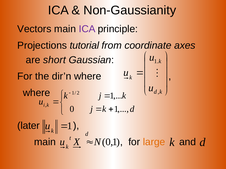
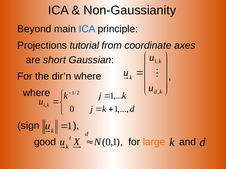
Vectors: Vectors -> Beyond (34, 29)
ICA colour: purple -> blue (87, 29)
later: later -> sign (28, 126)
main: main -> good (45, 142)
